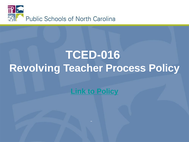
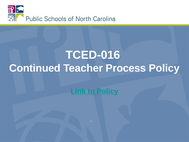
Revolving: Revolving -> Continued (35, 68)
